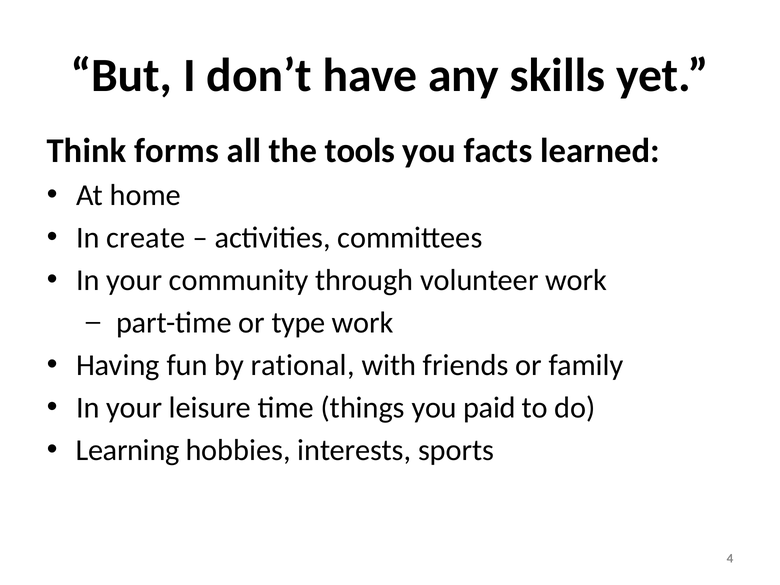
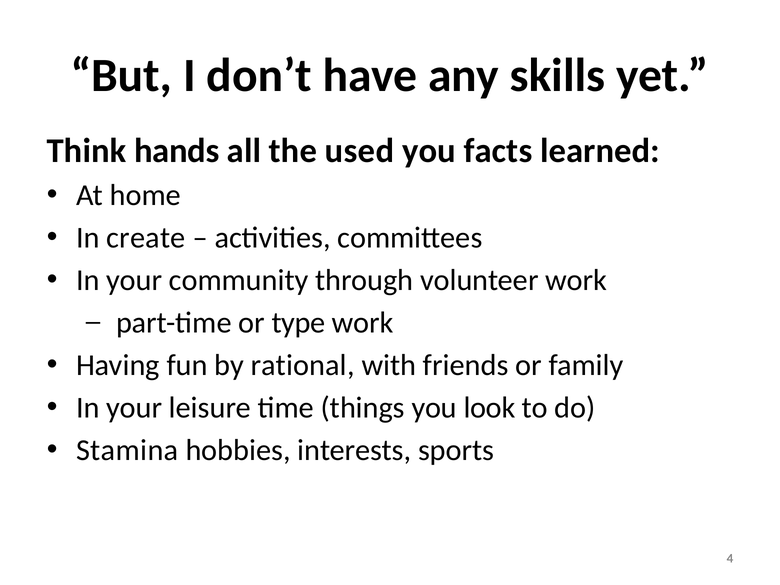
forms: forms -> hands (177, 151)
tools: tools -> used (360, 151)
paid: paid -> look (489, 408)
Learning: Learning -> Stamina (127, 450)
